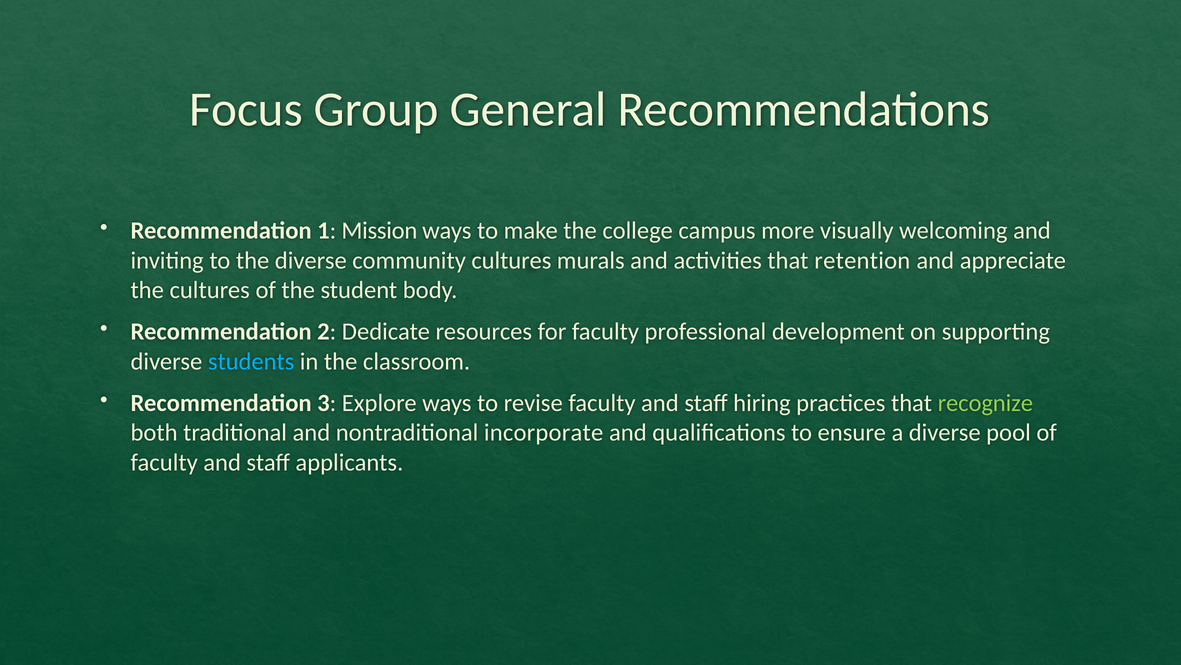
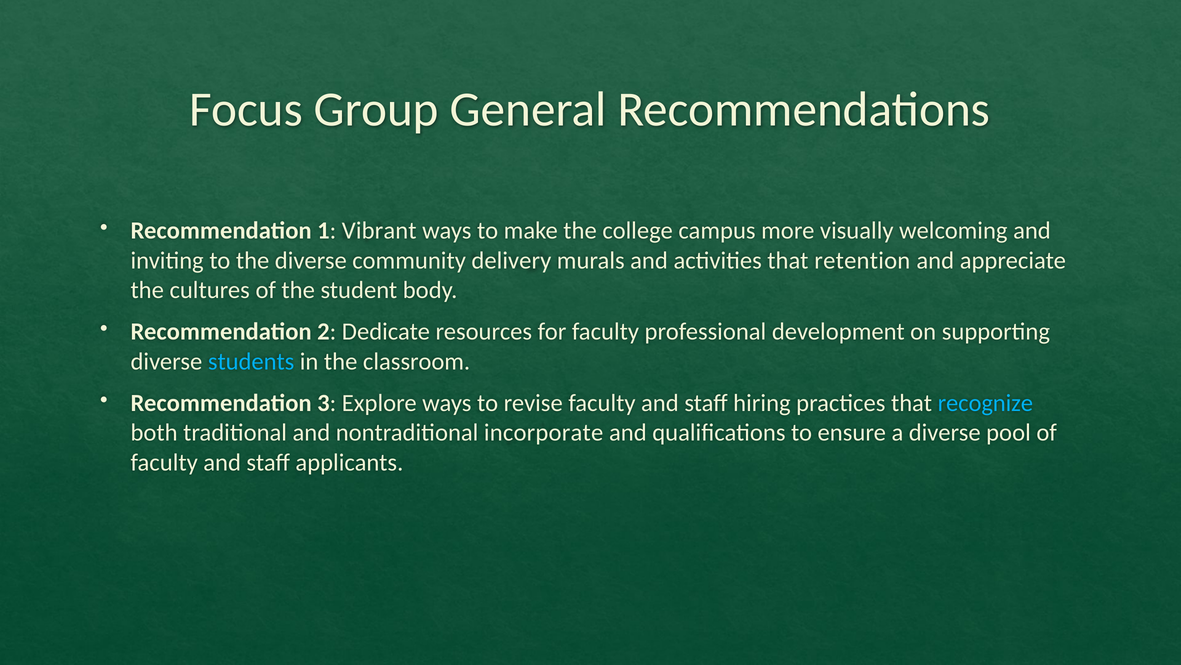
Mission: Mission -> Vibrant (379, 231)
community cultures: cultures -> delivery (511, 260)
recognize colour: light green -> light blue (985, 403)
